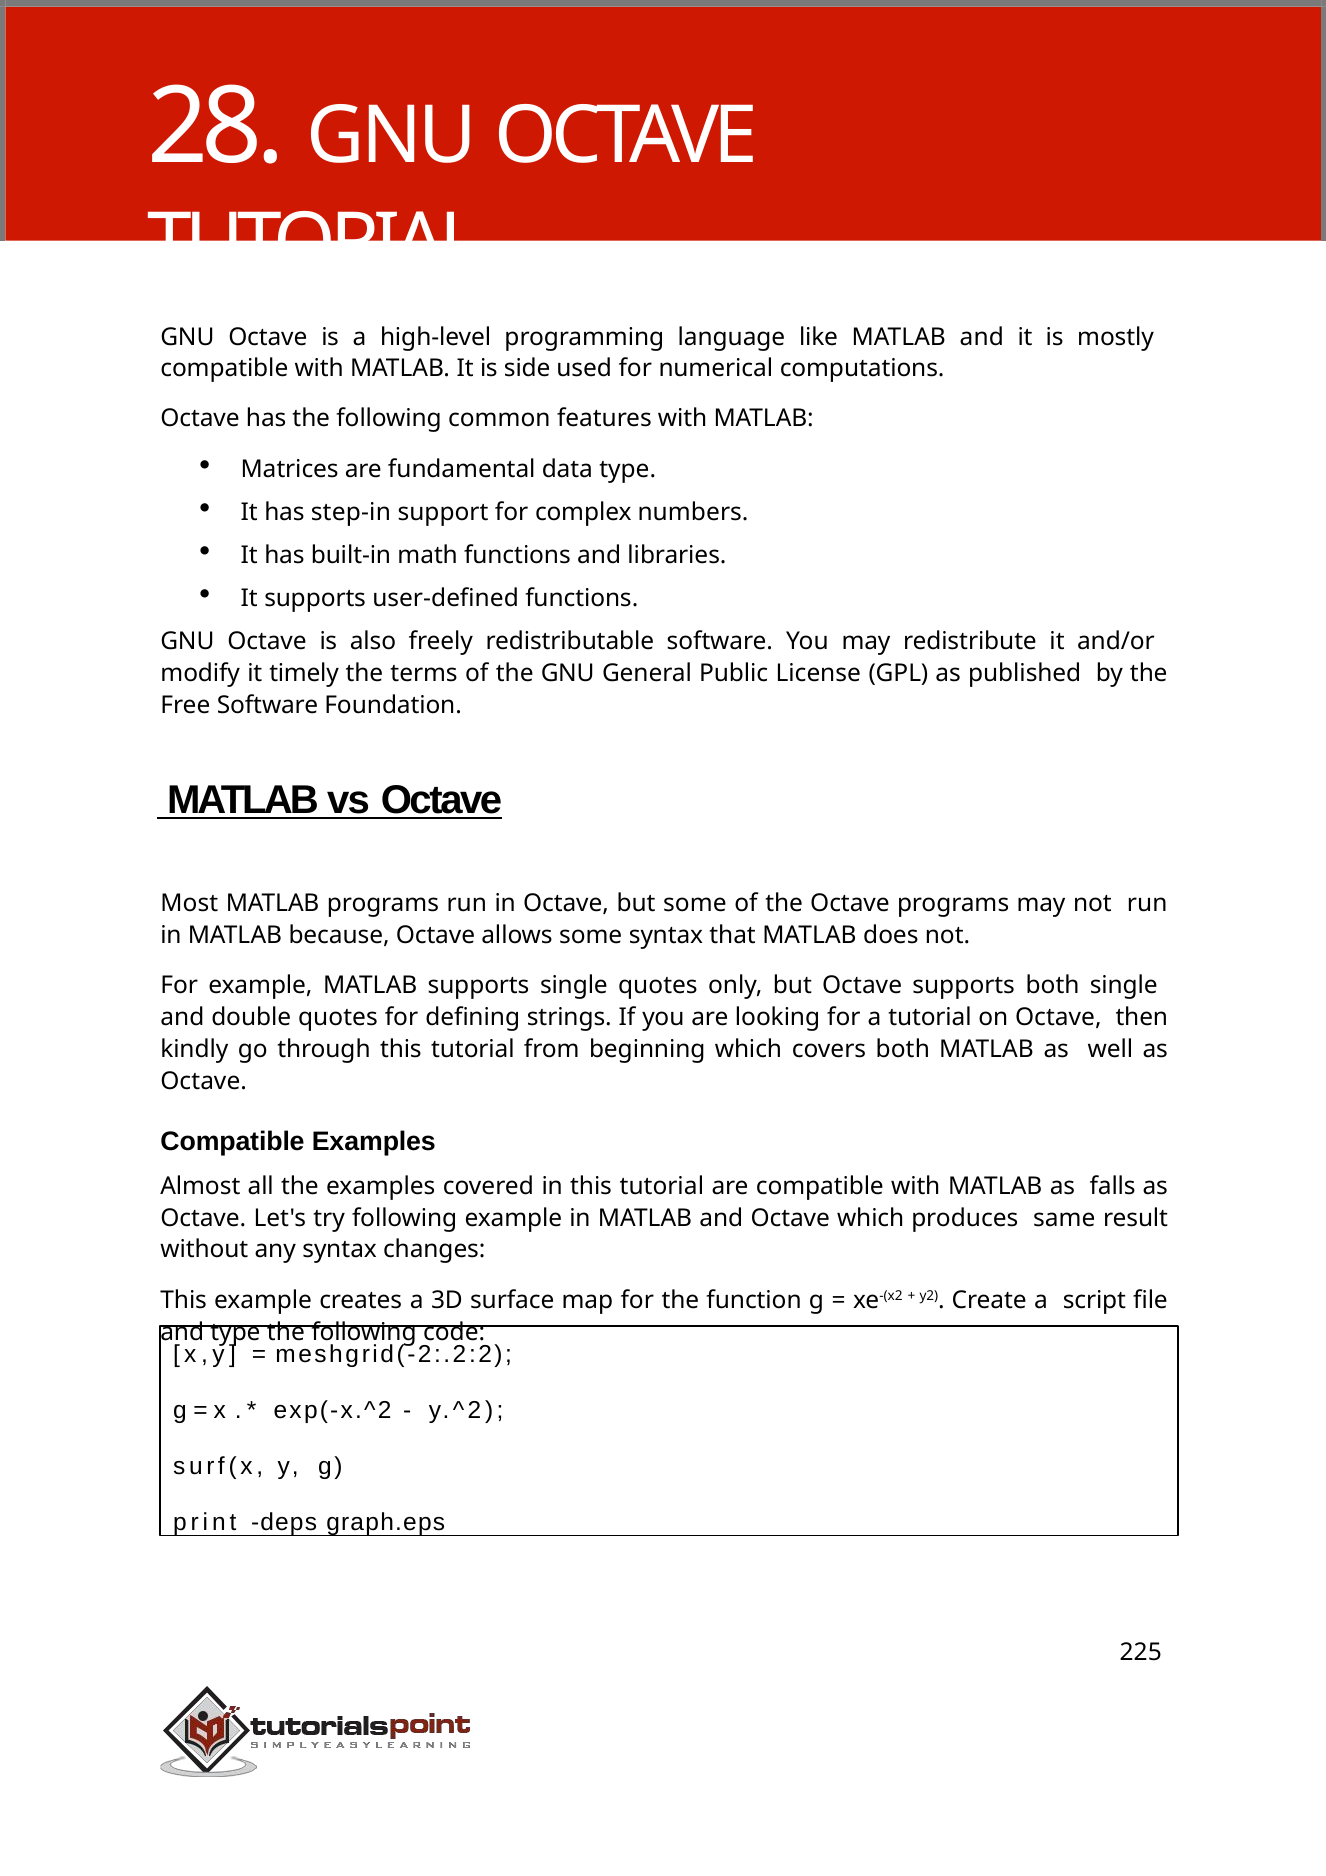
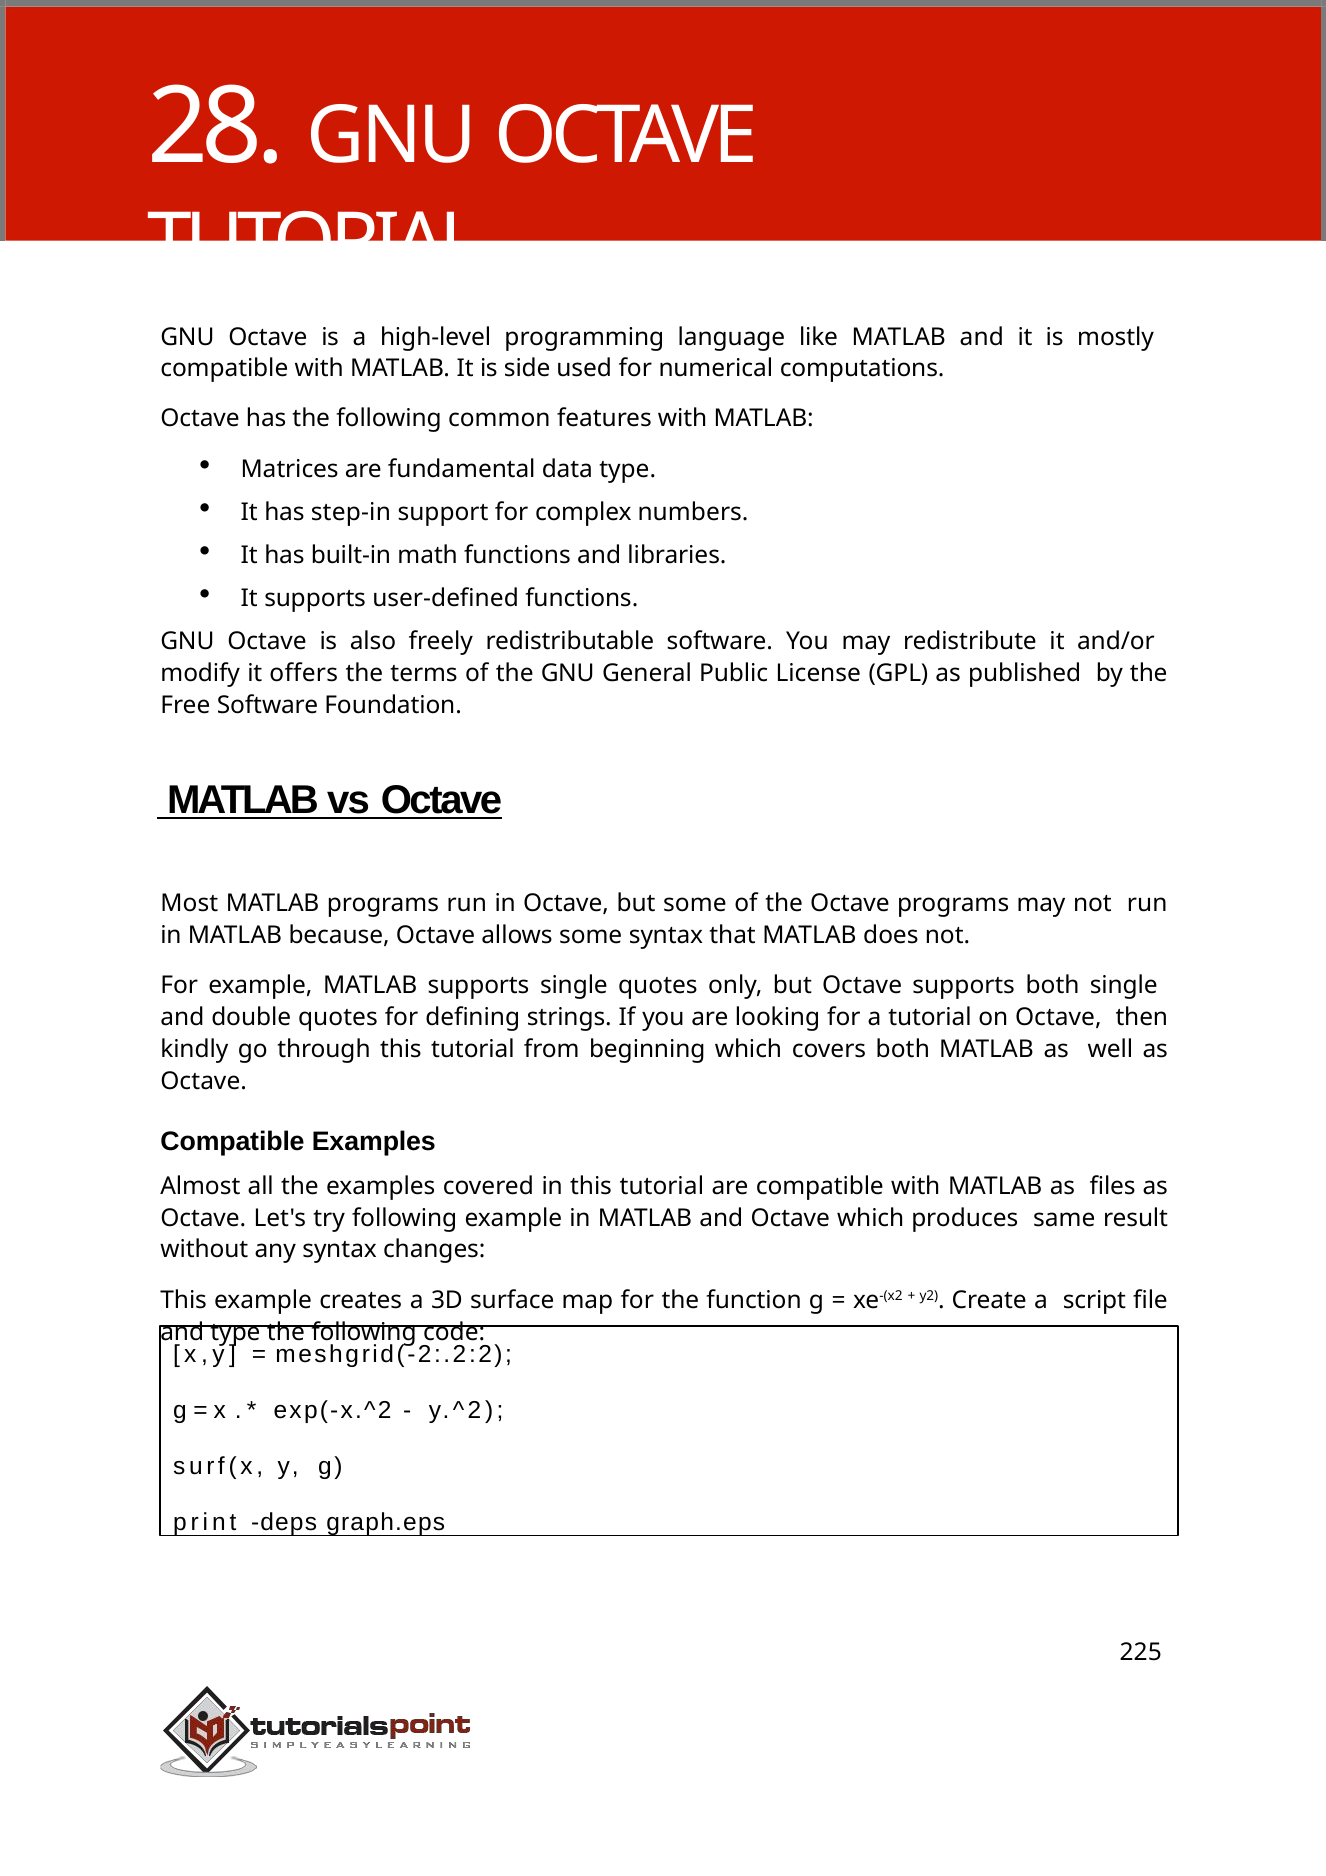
timely: timely -> offers (304, 674)
falls: falls -> files (1113, 1187)
